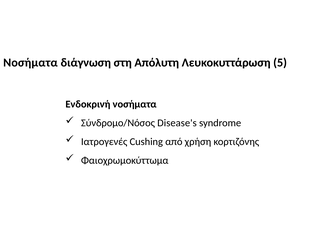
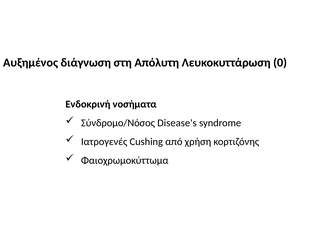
Νοσήματα: Νοσήματα -> Αυξημένος (30, 63)
5: 5 -> 0 (280, 63)
